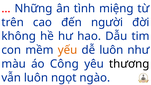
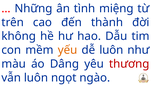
người: người -> thành (107, 22)
Công: Công -> Dâng (64, 64)
thương colour: black -> red (129, 64)
